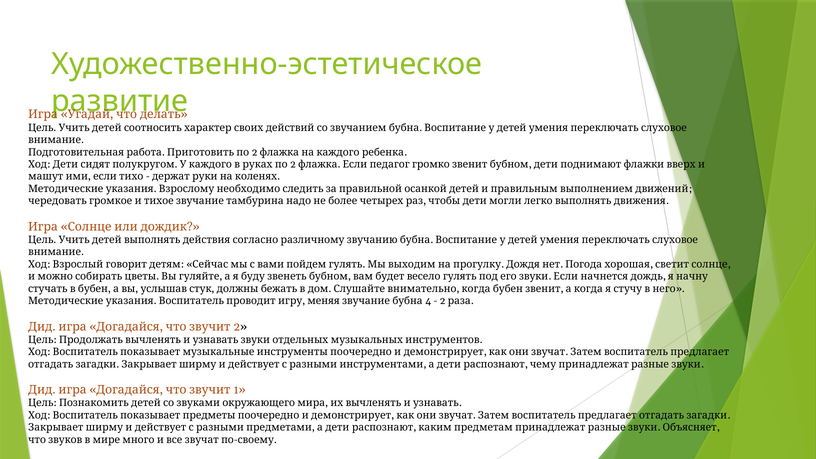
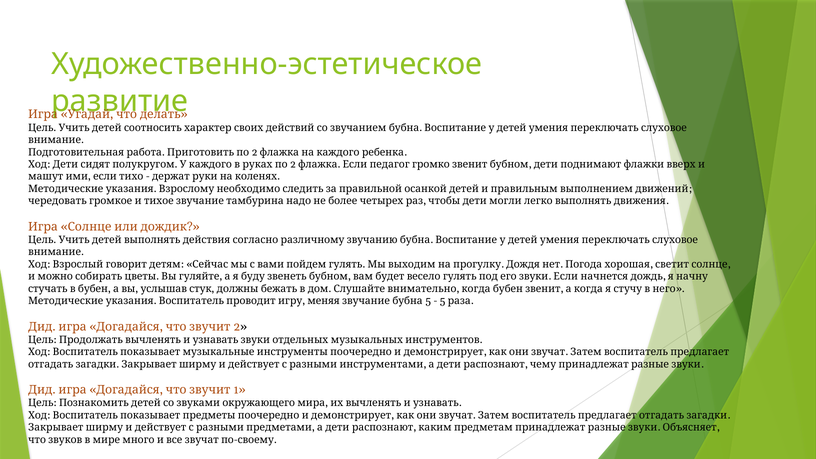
4: 4 -> 5 (428, 301)
2: 2 -> 5 (443, 301)
